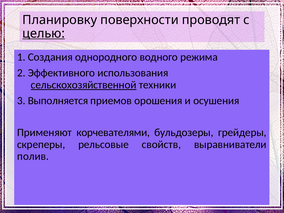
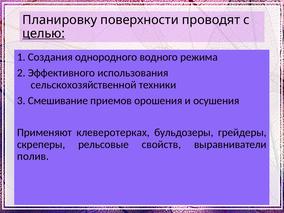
сельскохозяйственной underline: present -> none (84, 85)
Выполняется: Выполняется -> Смешивание (58, 101)
корчевателями: корчевателями -> клеверотерках (113, 132)
